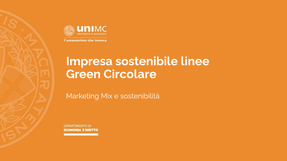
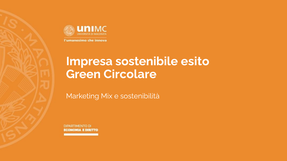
linee: linee -> esito (195, 61)
